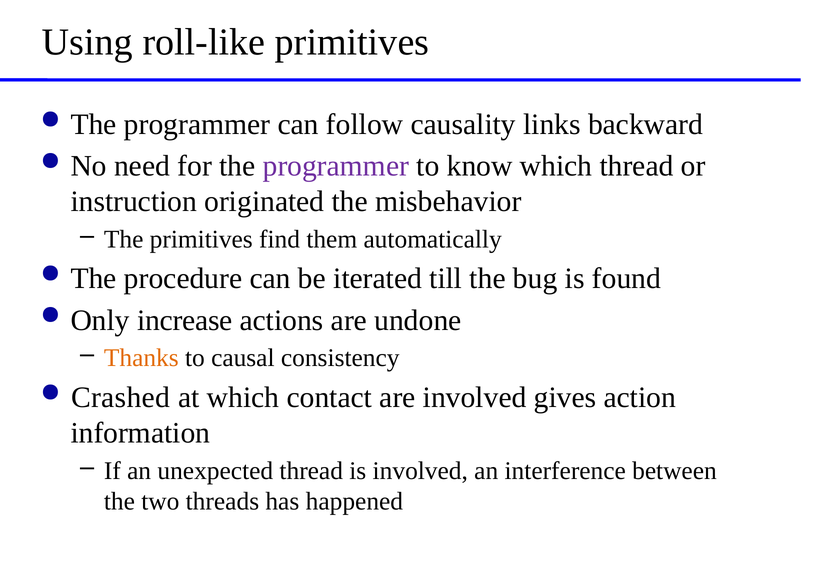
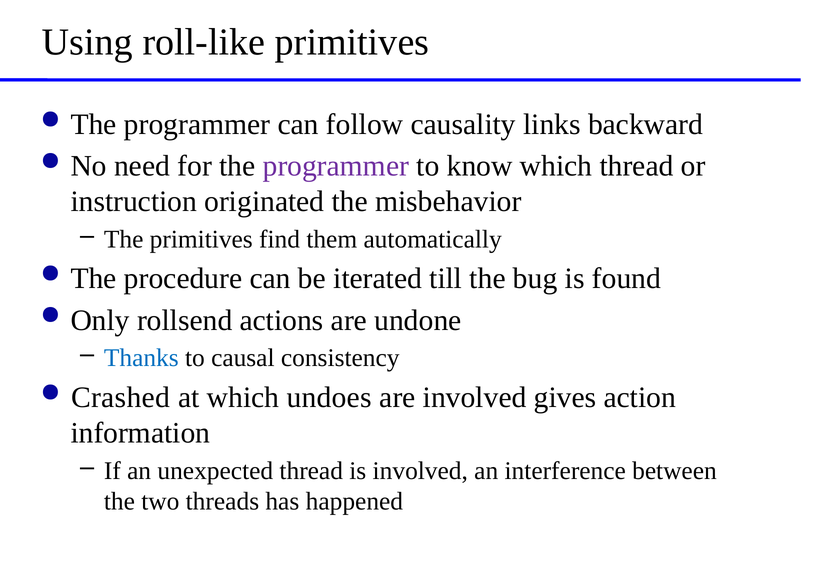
increase: increase -> rollsend (185, 320)
Thanks colour: orange -> blue (141, 358)
contact: contact -> undoes (329, 397)
